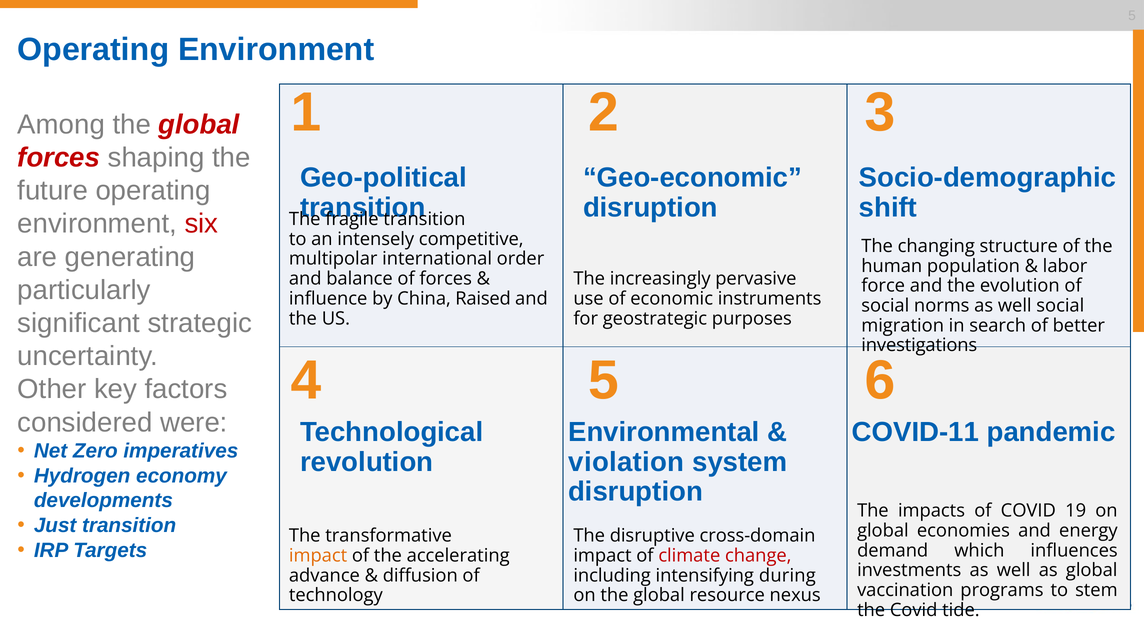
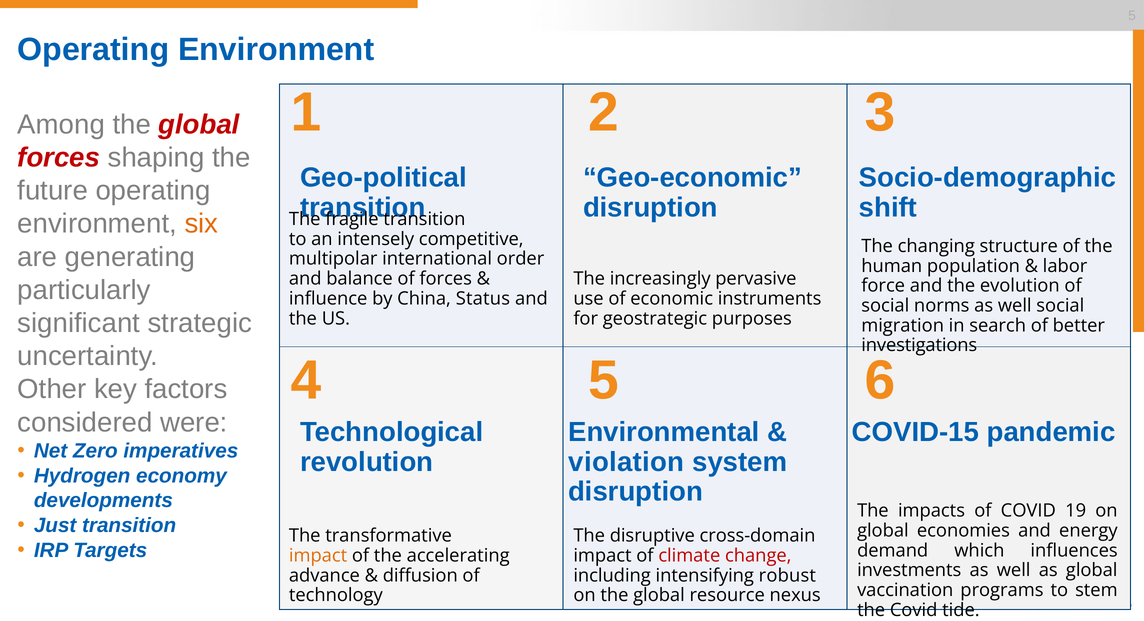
six colour: red -> orange (201, 224)
Raised: Raised -> Status (483, 298)
COVID-11: COVID-11 -> COVID-15 (915, 432)
during: during -> robust (787, 575)
